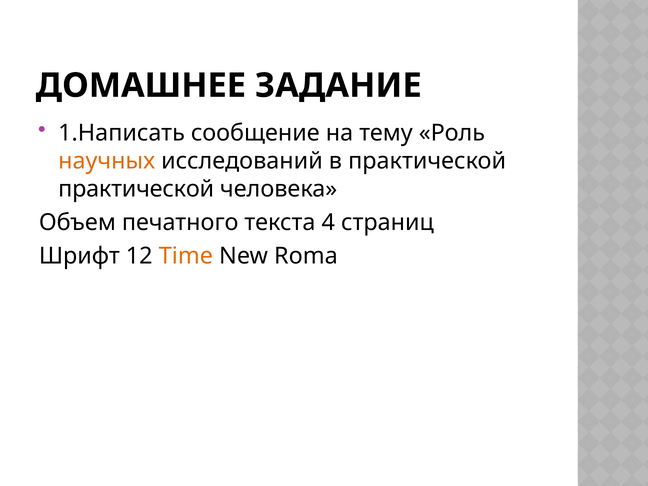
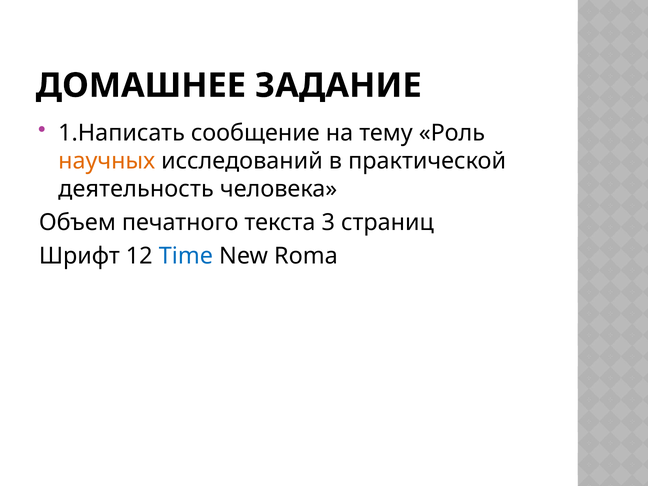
практической: практической -> деятельность (136, 189)
4: 4 -> 3 (328, 223)
Time colour: orange -> blue (186, 256)
